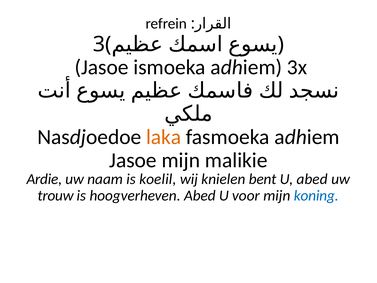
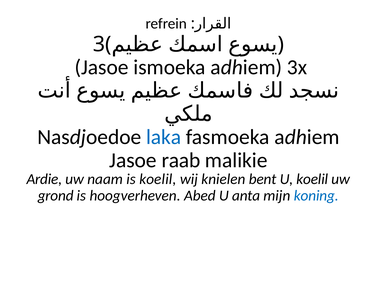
laka colour: orange -> blue (164, 137)
Jasoe mijn: mijn -> raab (181, 160)
U abed: abed -> koelil (312, 179)
trouw: trouw -> grond (56, 195)
voor: voor -> anta (246, 195)
